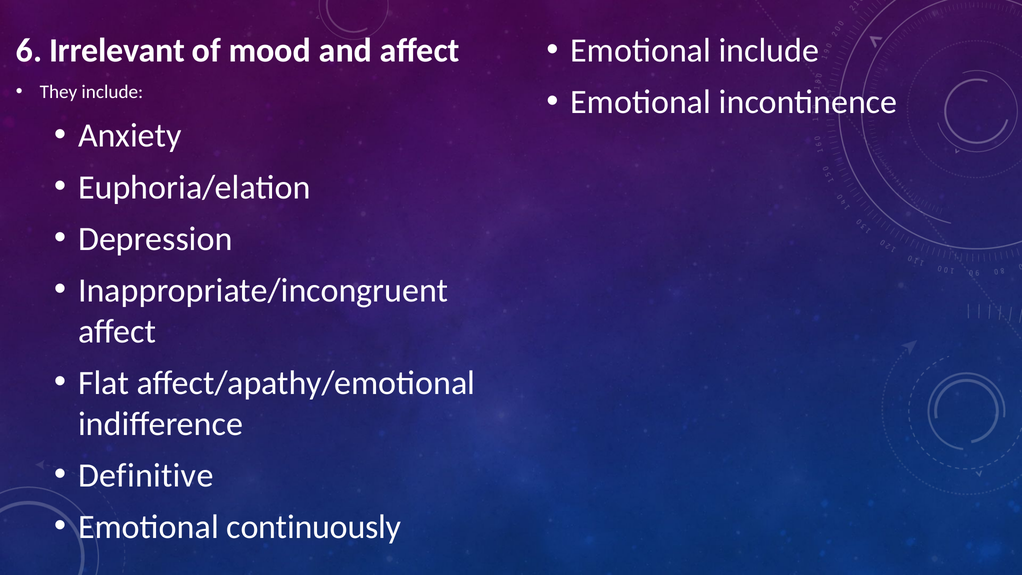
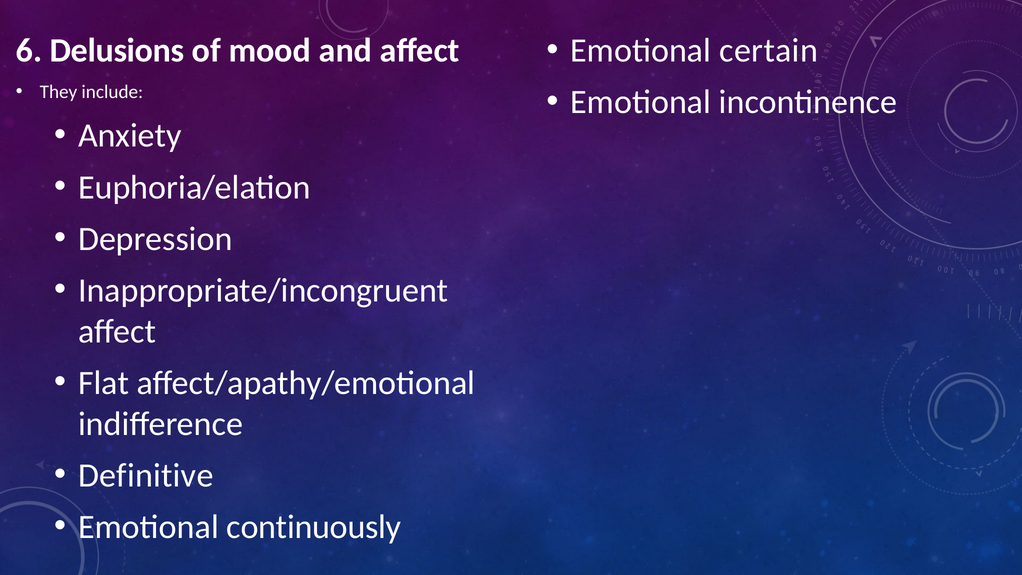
Emotional include: include -> certain (769, 51)
Irrelevant: Irrelevant -> Delusions (117, 51)
